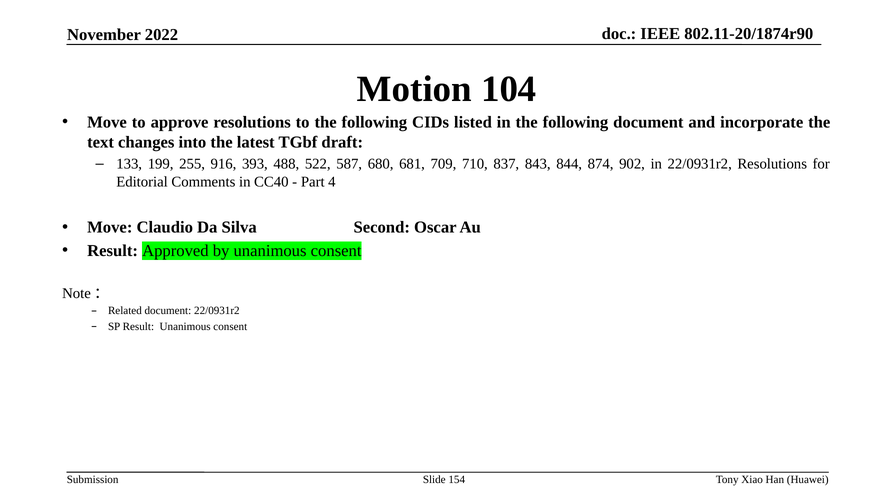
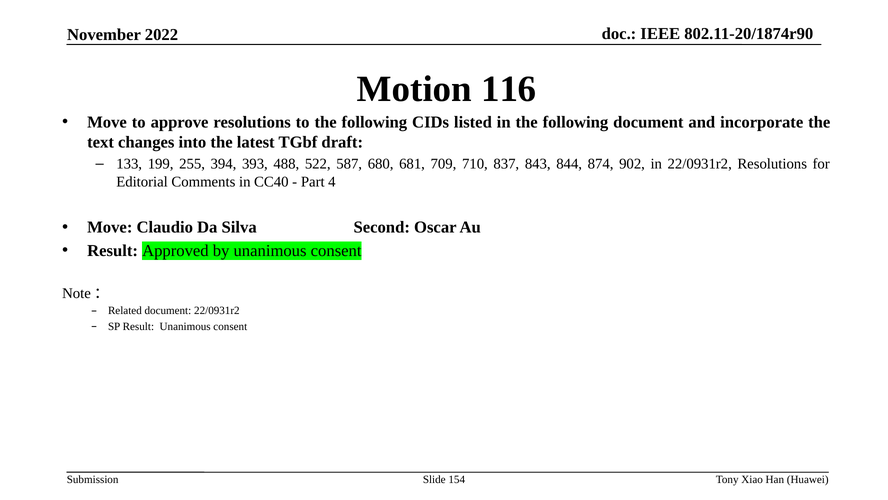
104: 104 -> 116 (509, 89)
916: 916 -> 394 (224, 164)
